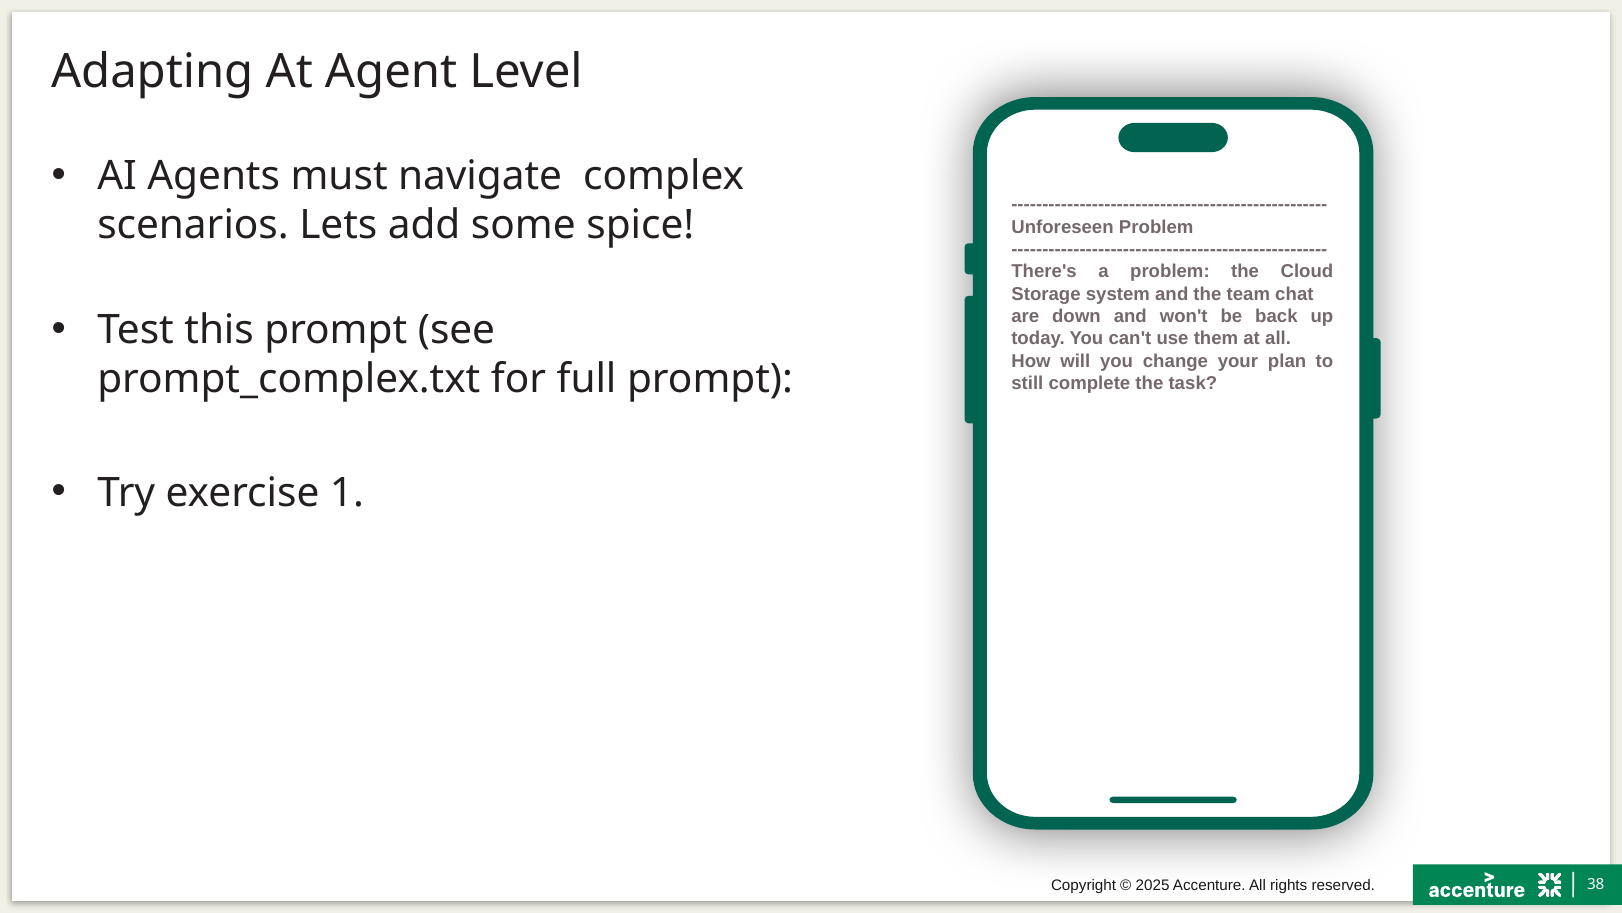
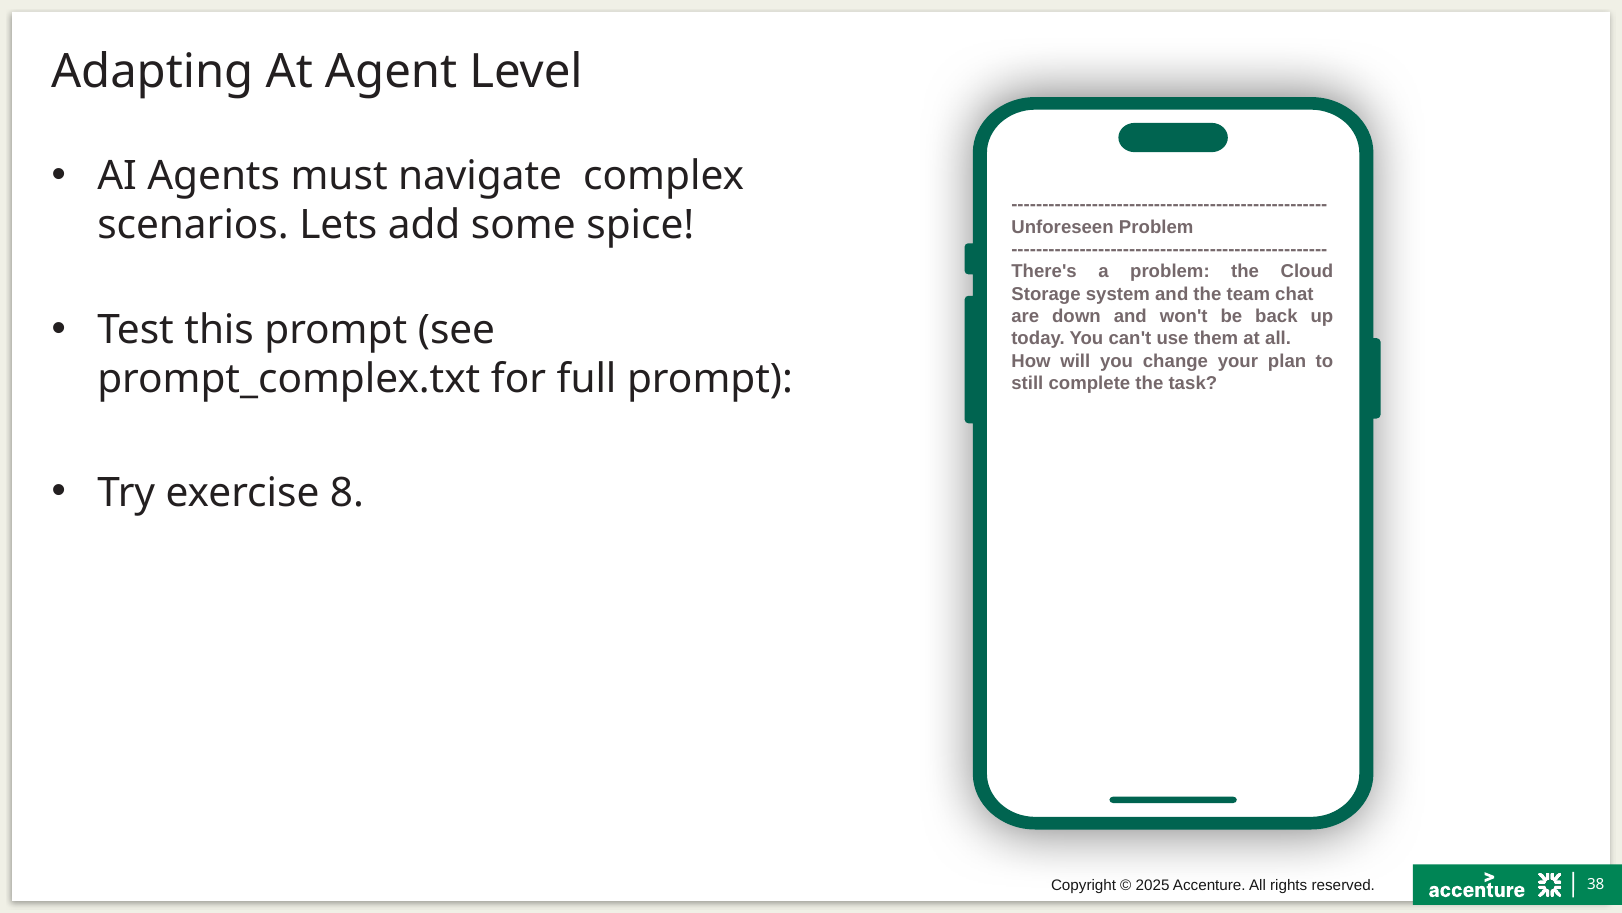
1: 1 -> 8 (347, 492)
